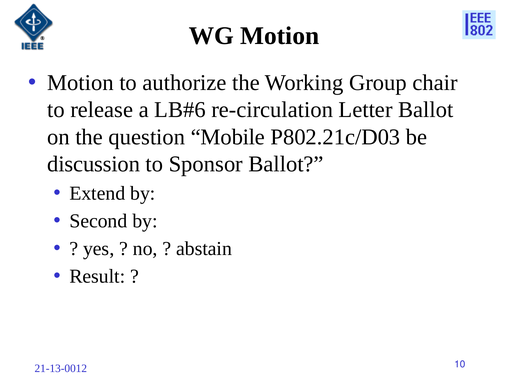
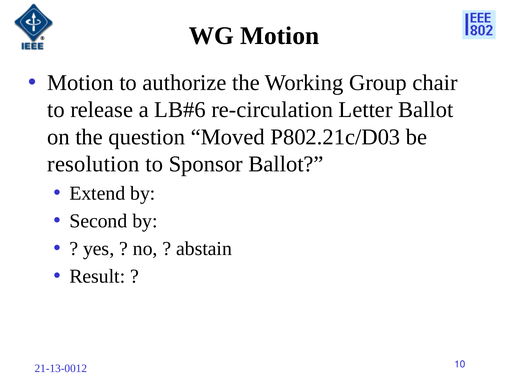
Mobile: Mobile -> Moved (228, 137)
discussion: discussion -> resolution (93, 164)
